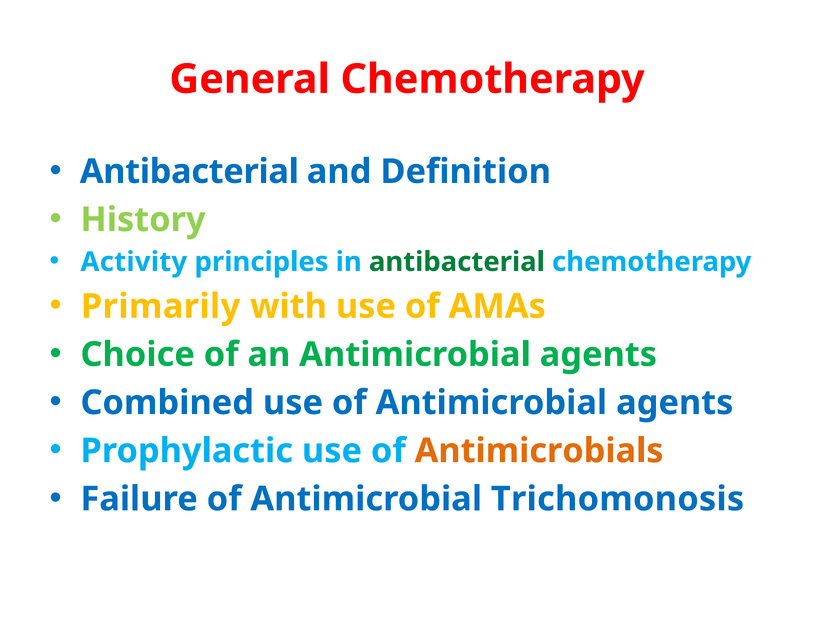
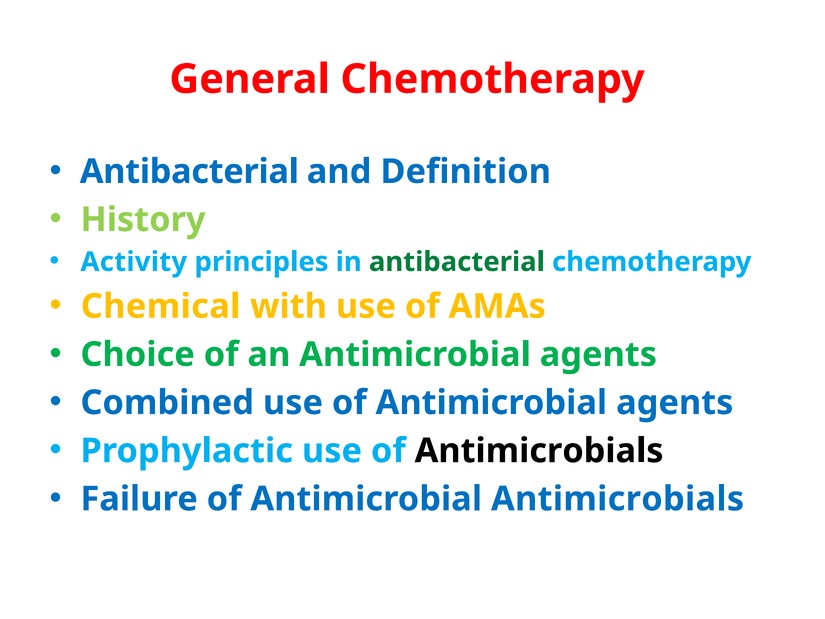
Primarily: Primarily -> Chemical (161, 306)
Antimicrobials colour: orange -> black (539, 451)
Antimicrobial Trichomonosis: Trichomonosis -> Antimicrobials (618, 499)
